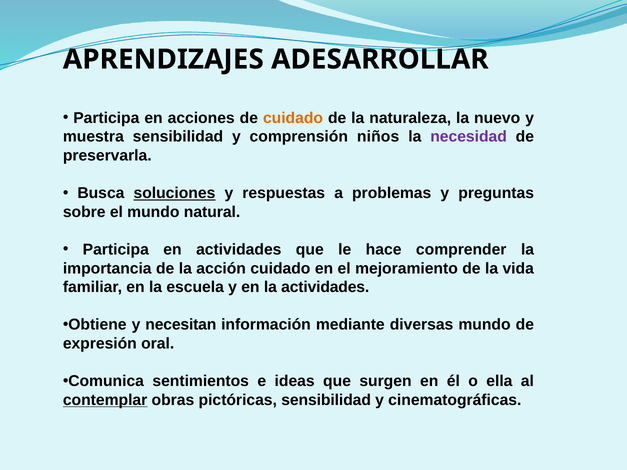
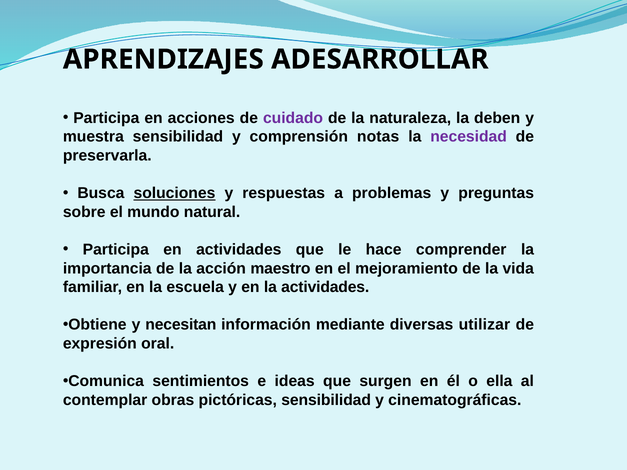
cuidado colour: orange -> purple (293, 118)
nuevo: nuevo -> deben (497, 118)
niños: niños -> notas (378, 137)
acción cuidado: cuidado -> maestro (280, 269)
diversas mundo: mundo -> utilizar (484, 325)
contemplar underline: present -> none (105, 400)
